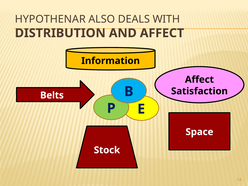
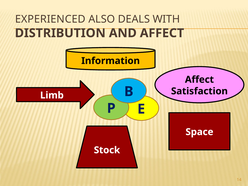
HYPOTHENAR: HYPOTHENAR -> EXPERIENCED (50, 19)
Belts: Belts -> Limb (52, 95)
